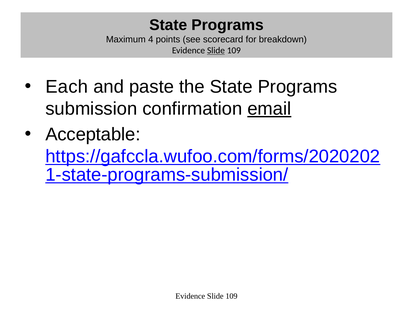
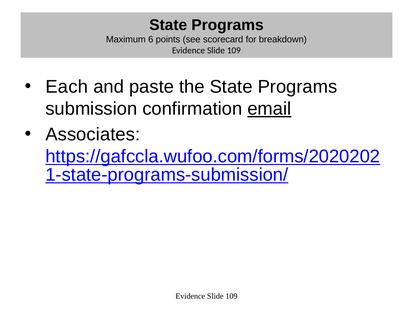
4: 4 -> 6 (151, 39)
Slide underline: present -> none (216, 50)
Acceptable: Acceptable -> Associates (93, 134)
